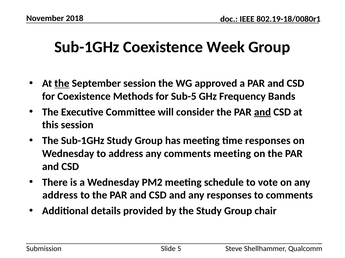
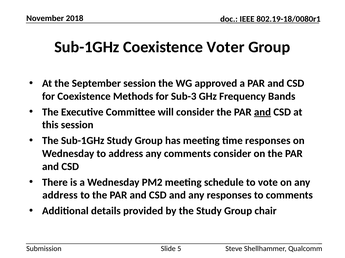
Week: Week -> Voter (226, 47)
the underline: present -> none (62, 84)
Sub-5: Sub-5 -> Sub-3 (184, 97)
comments meeting: meeting -> consider (232, 154)
